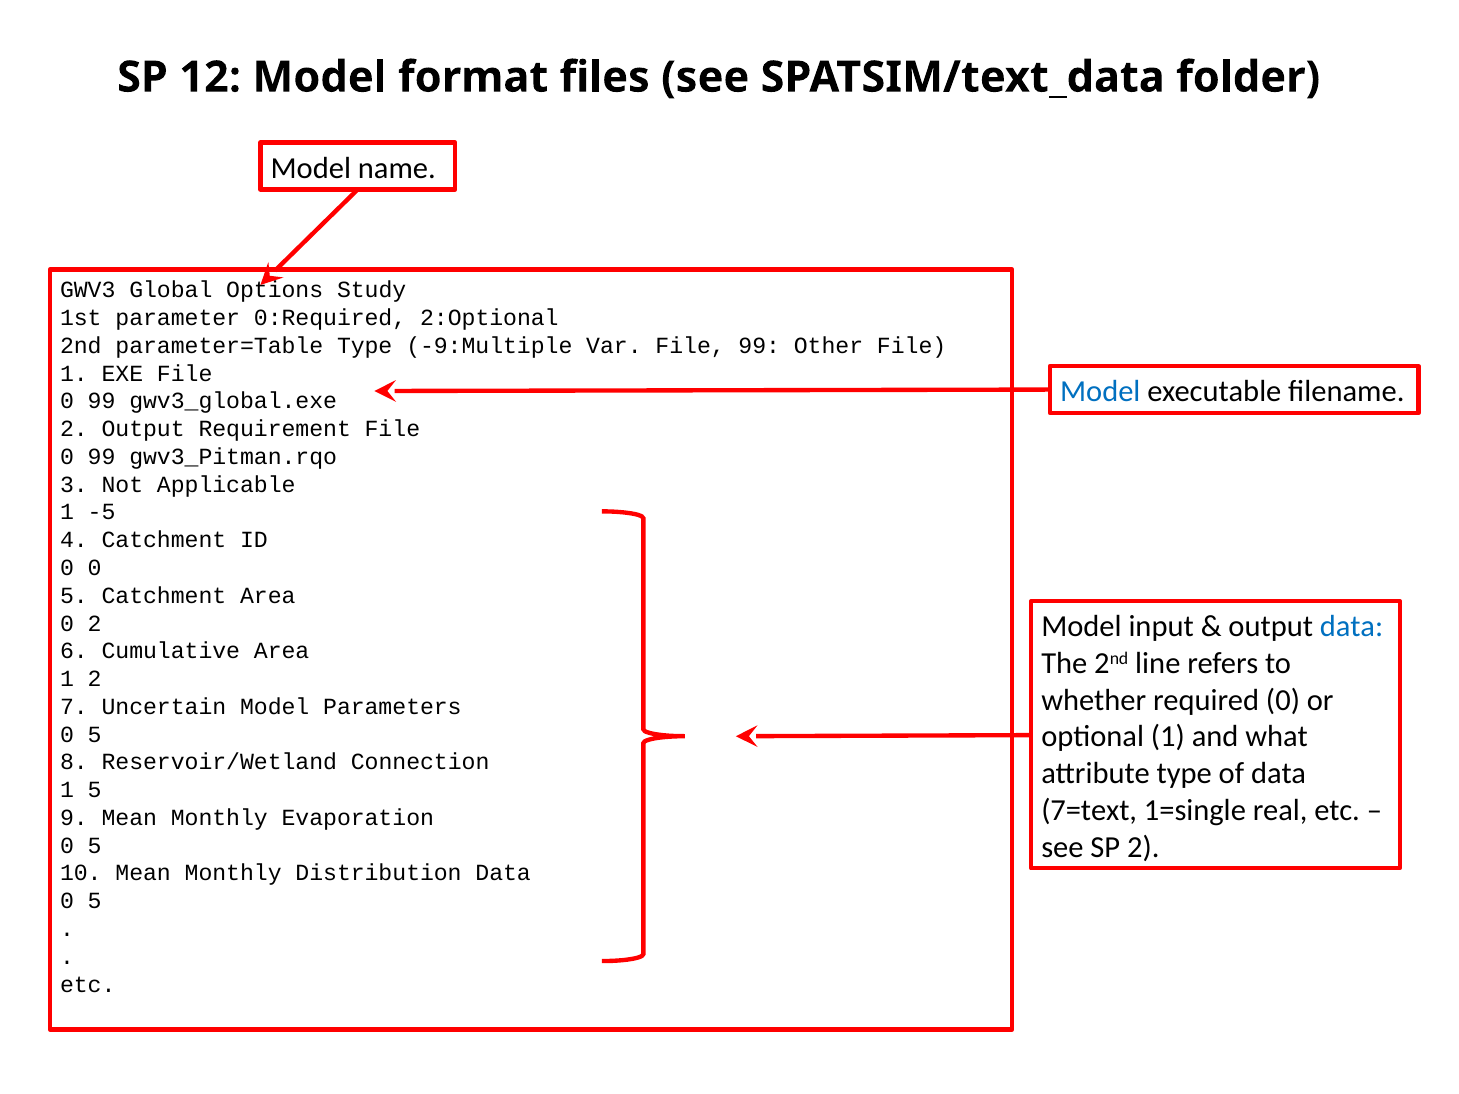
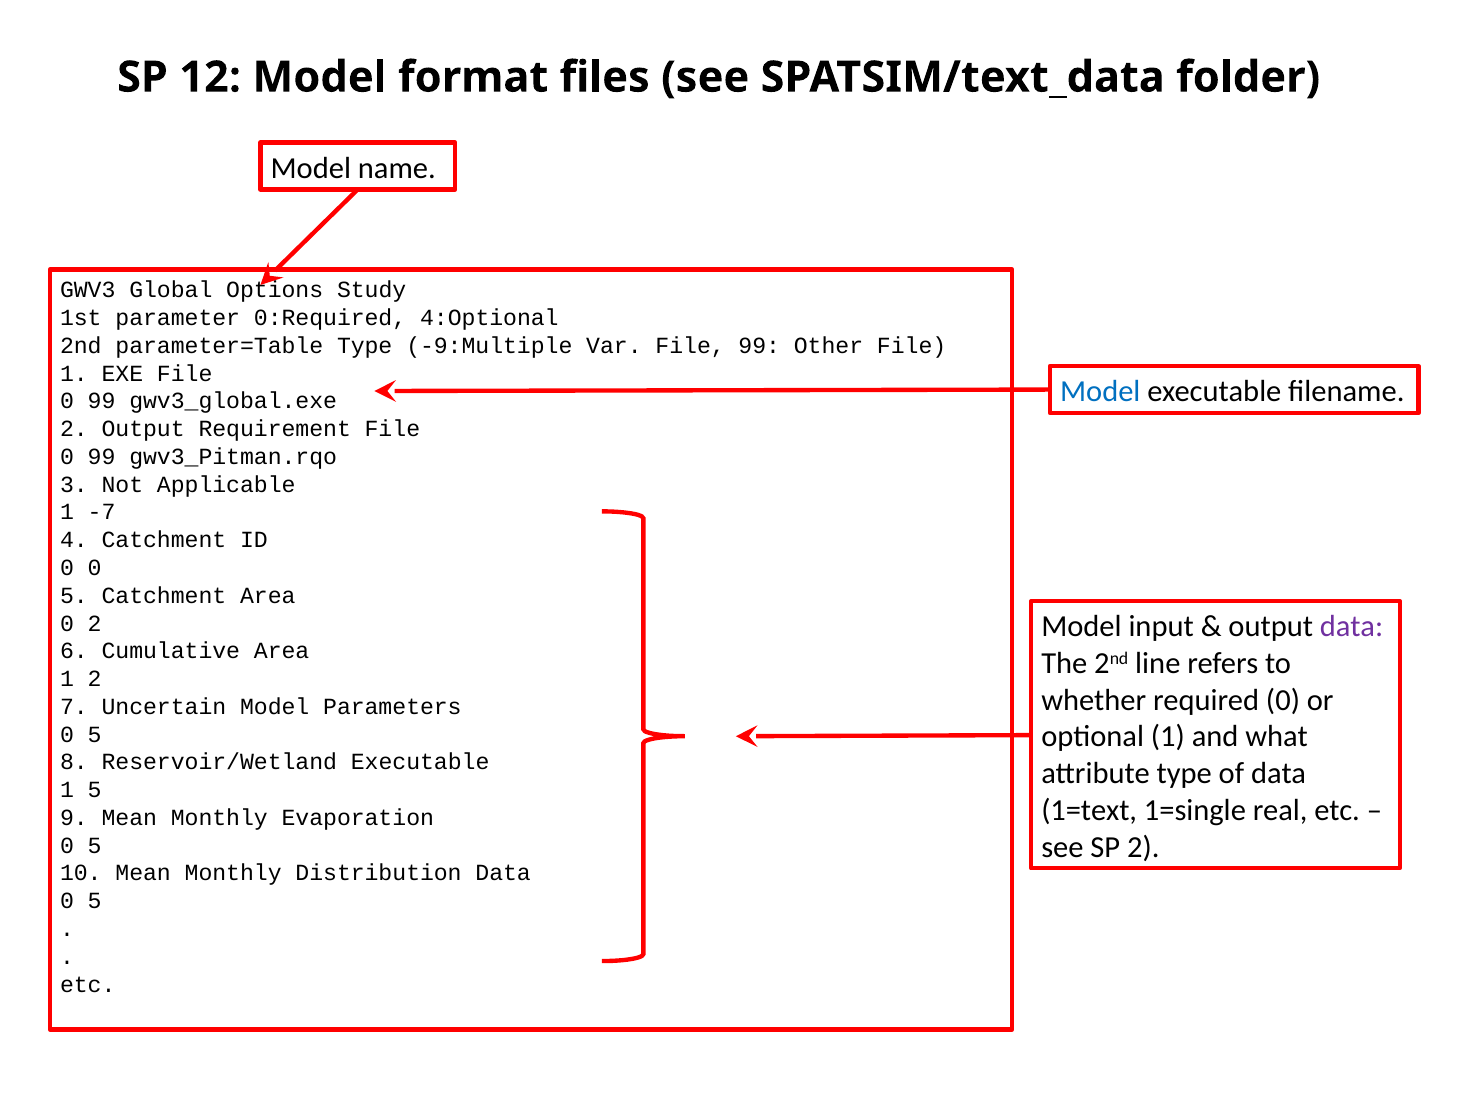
2:Optional: 2:Optional -> 4:Optional (489, 318)
-5: -5 -> -7 (102, 512)
data colour: blue -> purple (1352, 627)
Reservoir/Wetland Connection: Connection -> Executable (420, 762)
7=text: 7=text -> 1=text (1089, 810)
